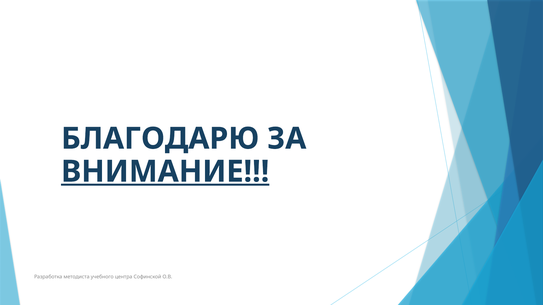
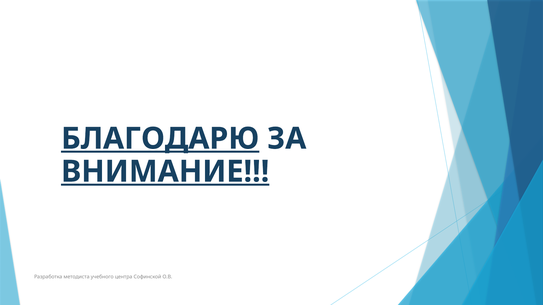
БЛАГОДАРЮ underline: none -> present (160, 139)
